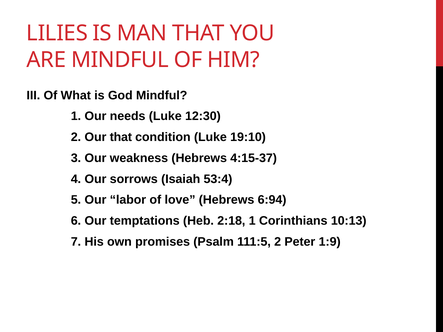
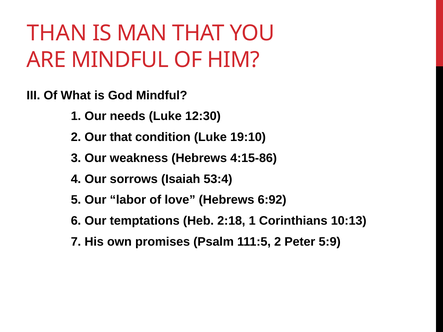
LILIES: LILIES -> THAN (57, 33)
4:15-37: 4:15-37 -> 4:15-86 (254, 158)
6:94: 6:94 -> 6:92 (272, 200)
1:9: 1:9 -> 5:9 (330, 242)
